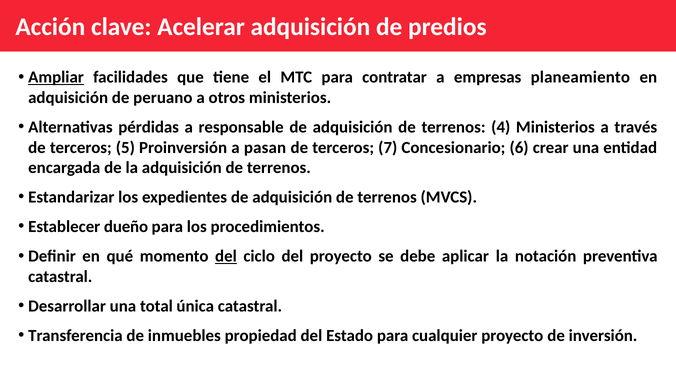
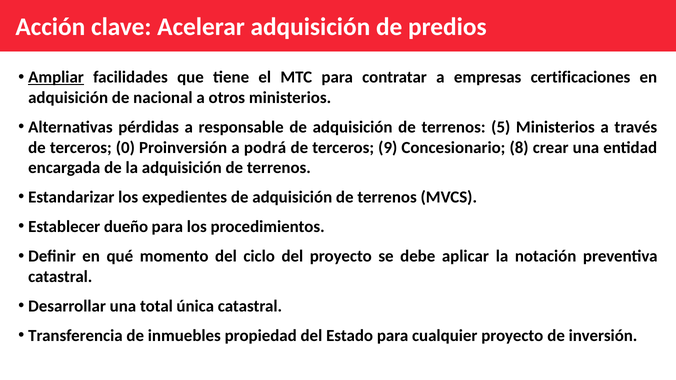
planeamiento: planeamiento -> certificaciones (580, 77)
peruano: peruano -> nacional (163, 98)
4: 4 -> 5 (501, 127)
5: 5 -> 0 (125, 148)
pasan: pasan -> podrá (265, 148)
7: 7 -> 9 (388, 148)
6: 6 -> 8 (519, 148)
del underline: present -> none (226, 257)
